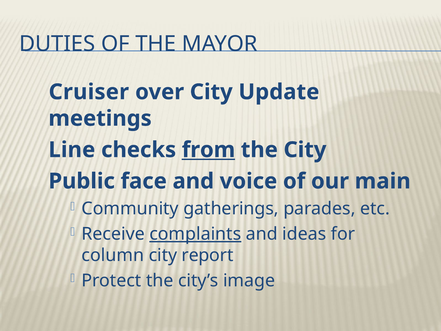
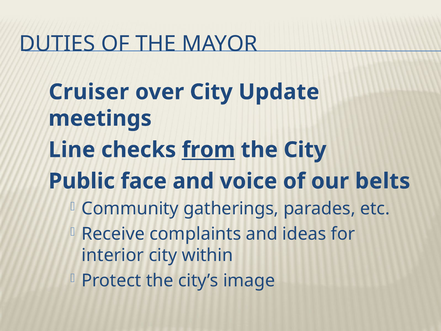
main: main -> belts (383, 181)
complaints underline: present -> none (195, 234)
column: column -> interior (113, 255)
report: report -> within (207, 255)
